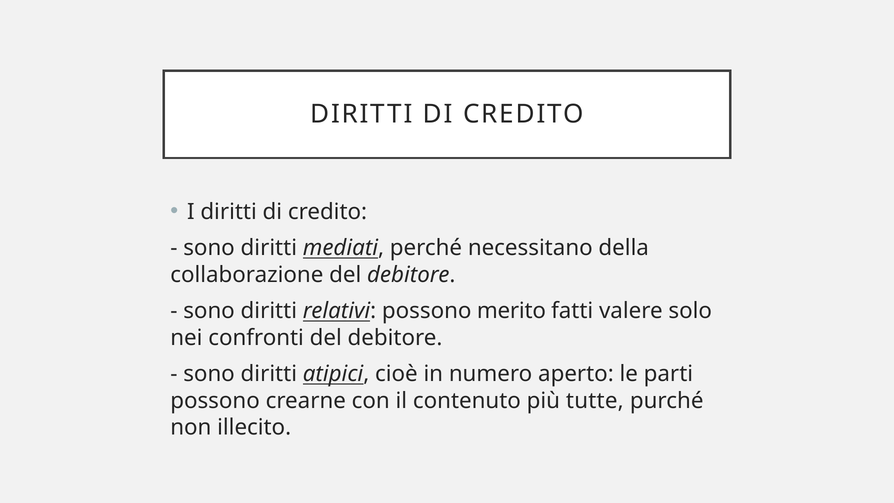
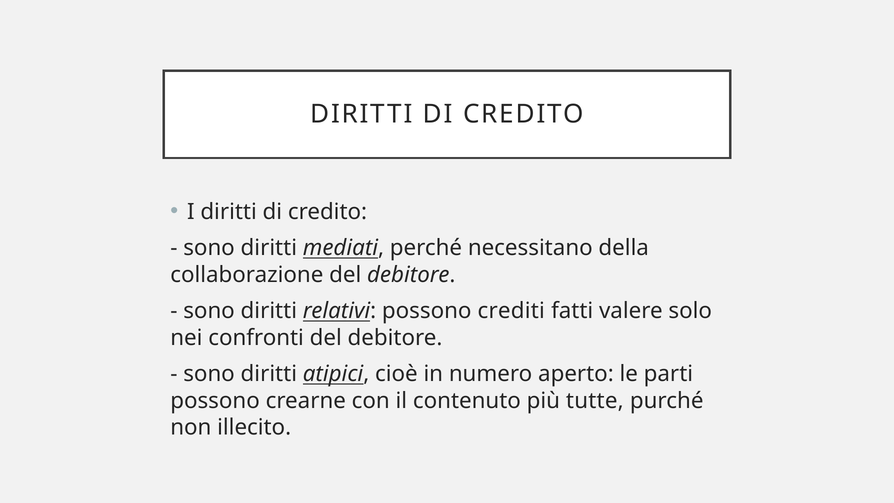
merito: merito -> crediti (511, 311)
